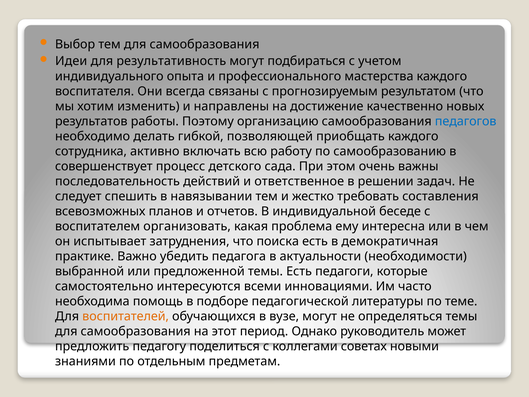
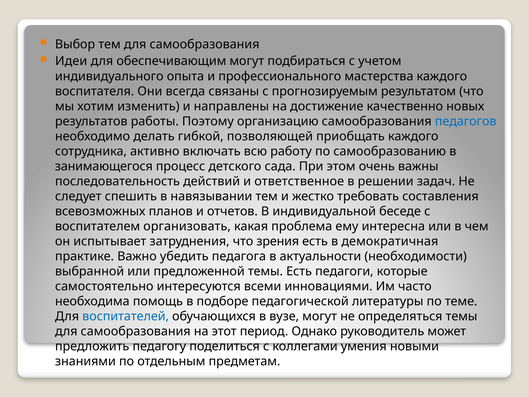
результативность: результативность -> обеспечивающим (171, 61)
совершенствует: совершенствует -> занимающегося (104, 166)
поиска: поиска -> зрения (278, 241)
воспитателей colour: orange -> blue (126, 316)
советах: советах -> умения (364, 346)
